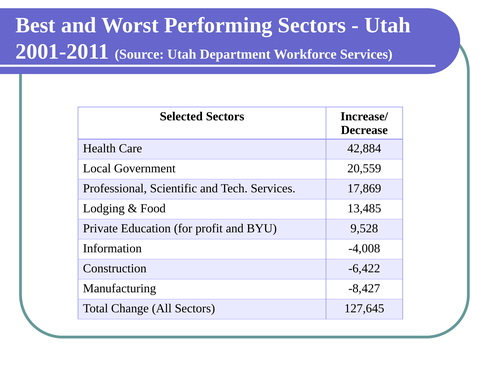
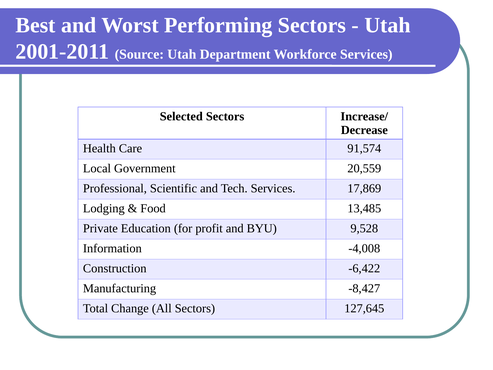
42,884: 42,884 -> 91,574 (364, 148)
